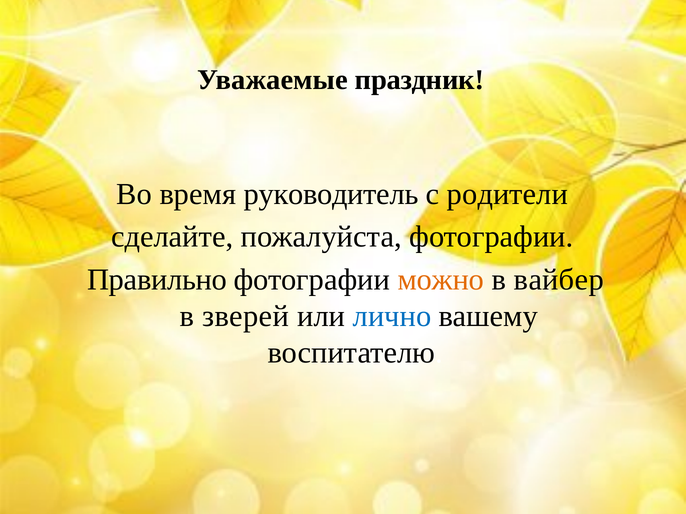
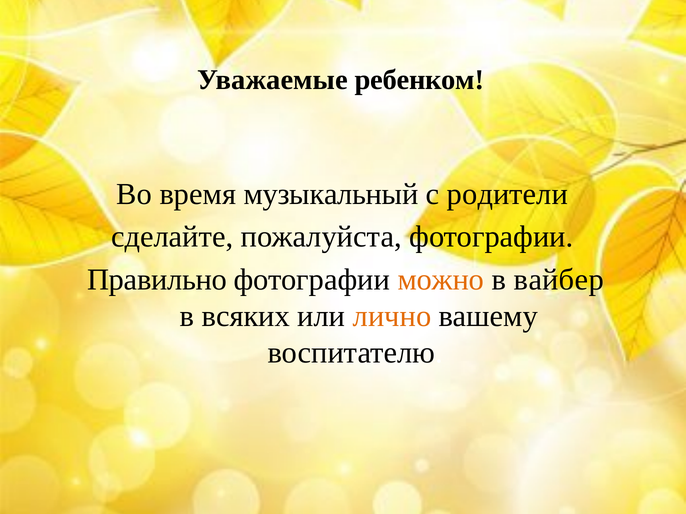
праздник: праздник -> ребенком (419, 80)
руководитель: руководитель -> музыкальный (331, 194)
зверей: зверей -> всяких (246, 316)
лично colour: blue -> orange (392, 316)
